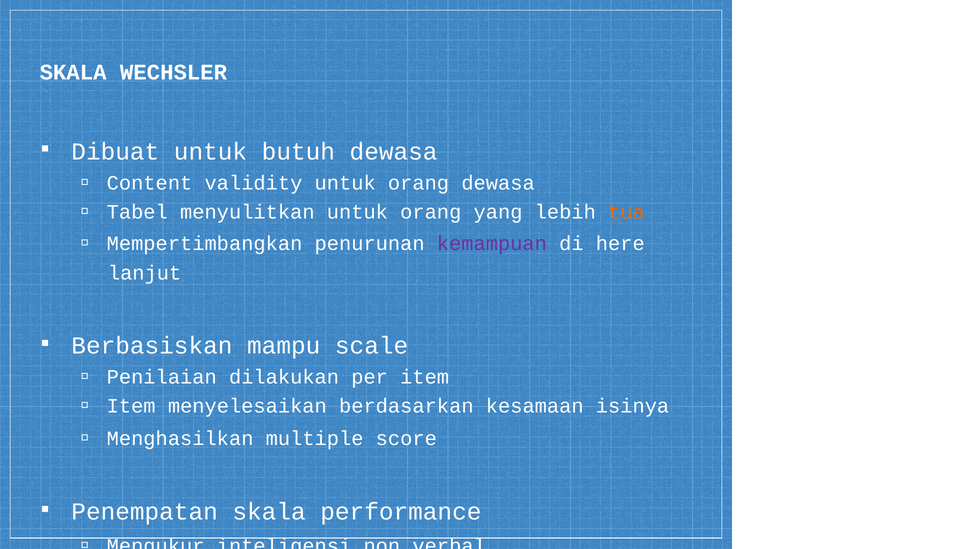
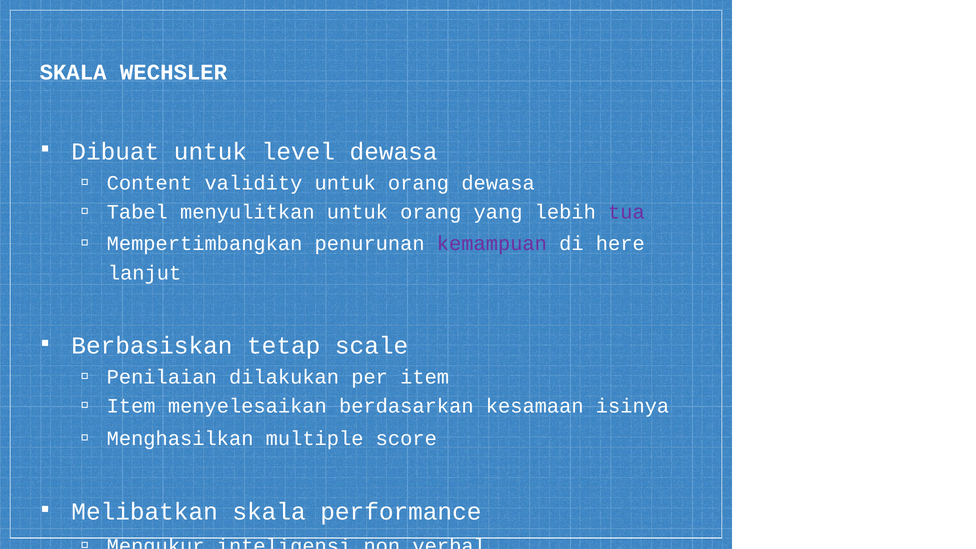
butuh: butuh -> level (298, 152)
tua colour: orange -> purple (626, 212)
mampu: mampu -> tetap (284, 346)
Penempatan: Penempatan -> Melibatkan (145, 512)
